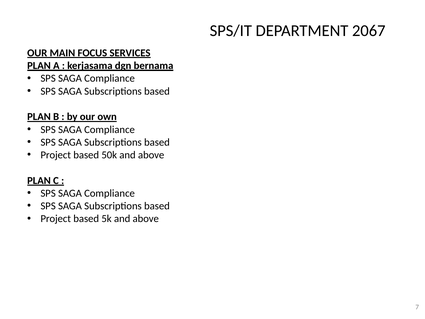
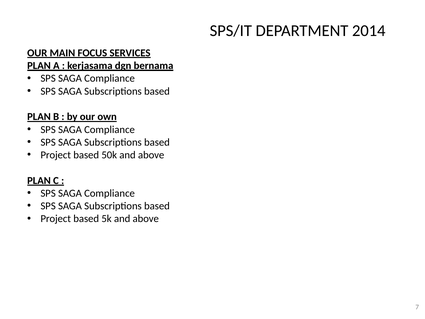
2067: 2067 -> 2014 (369, 31)
